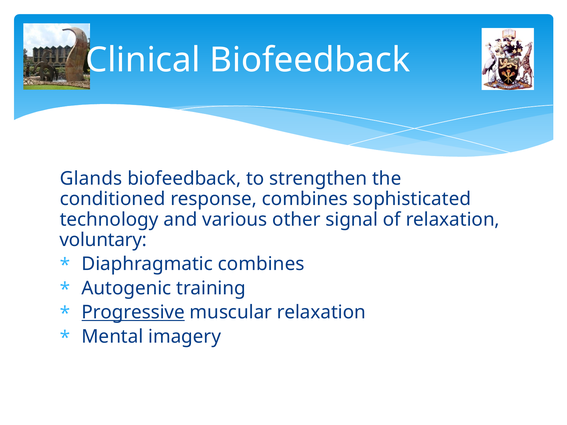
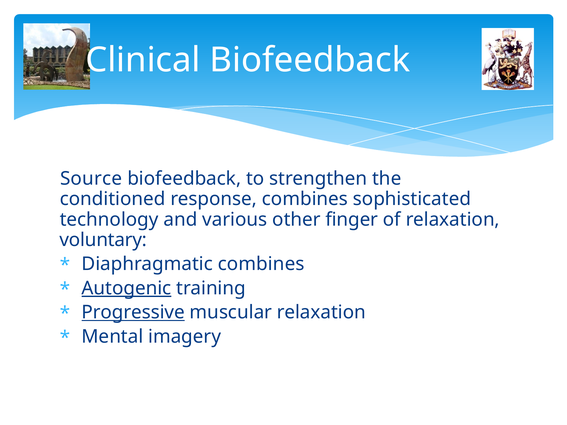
Glands: Glands -> Source (91, 179)
signal: signal -> finger (352, 220)
Autogenic underline: none -> present (126, 288)
